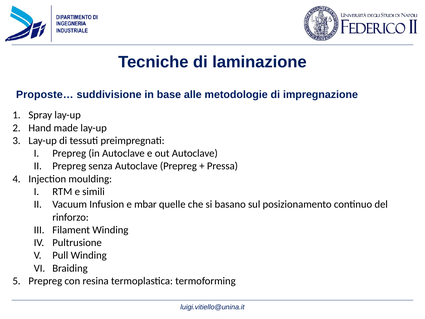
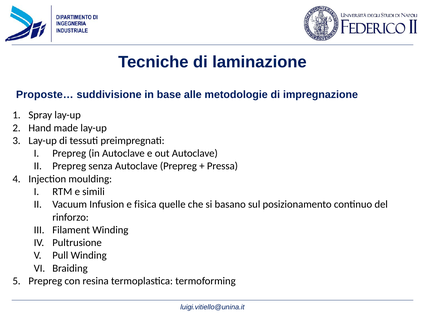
mbar: mbar -> fisica (145, 204)
